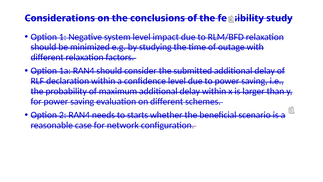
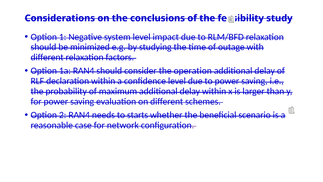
submitted: submitted -> operation (193, 71)
